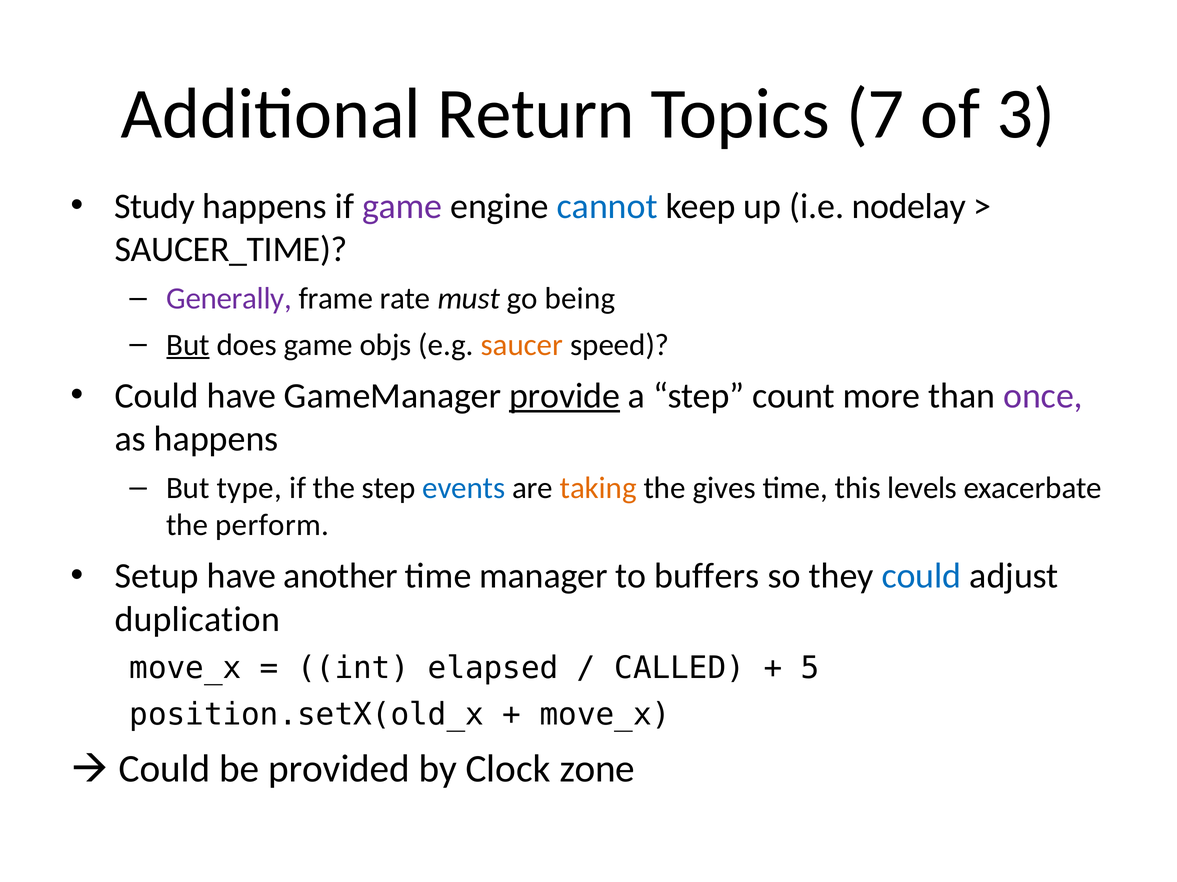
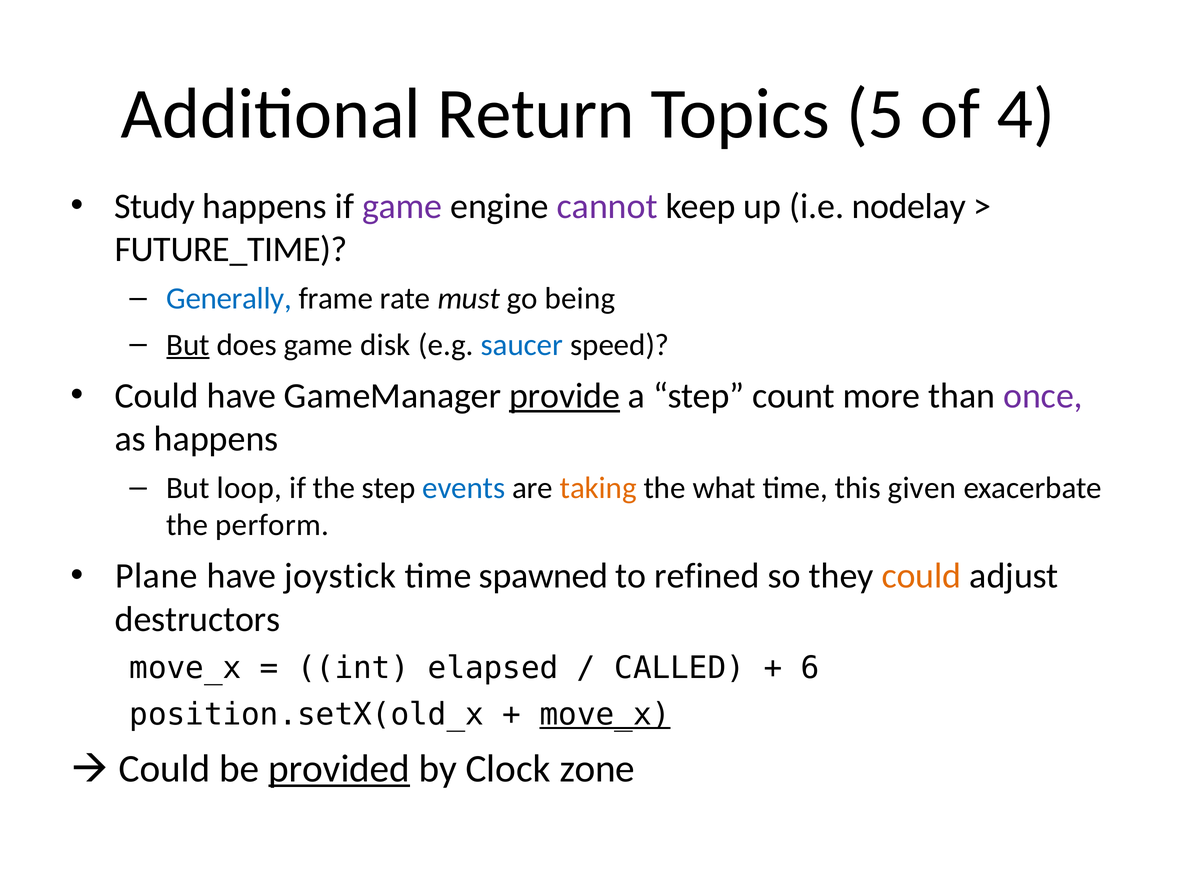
7: 7 -> 5 (875, 114)
3: 3 -> 4 (1026, 114)
cannot colour: blue -> purple (607, 207)
SAUCER_TIME: SAUCER_TIME -> FUTURE_TIME (231, 250)
Generally colour: purple -> blue (229, 299)
objs: objs -> disk (385, 345)
saucer colour: orange -> blue (522, 345)
type: type -> loop (249, 488)
gives: gives -> what (724, 488)
levels: levels -> given (922, 488)
Setup: Setup -> Plane (157, 577)
another: another -> joystick (340, 577)
manager: manager -> spawned (544, 577)
buffers: buffers -> refined (707, 577)
could colour: blue -> orange (921, 577)
duplication: duplication -> destructors (198, 620)
5: 5 -> 6 (810, 669)
move_x underline: none -> present (605, 715)
provided underline: none -> present (339, 769)
